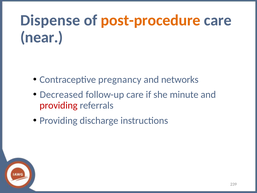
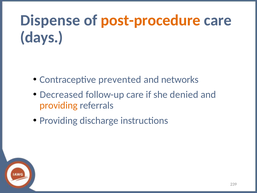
near: near -> days (42, 37)
pregnancy: pregnancy -> prevented (120, 79)
minute: minute -> denied (184, 95)
providing colour: red -> orange (59, 105)
